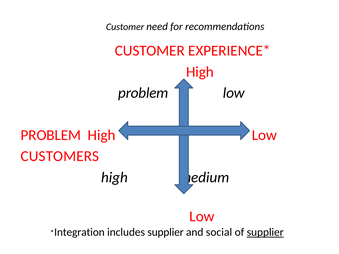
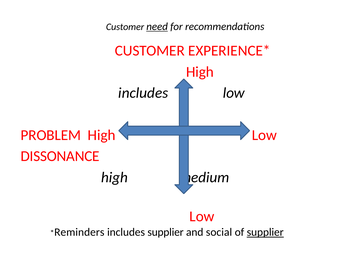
need underline: none -> present (157, 27)
problem: problem -> includes (143, 93)
CUSTOMERS: CUSTOMERS -> DISSONANCE (60, 156)
Integration: Integration -> Reminders (79, 232)
